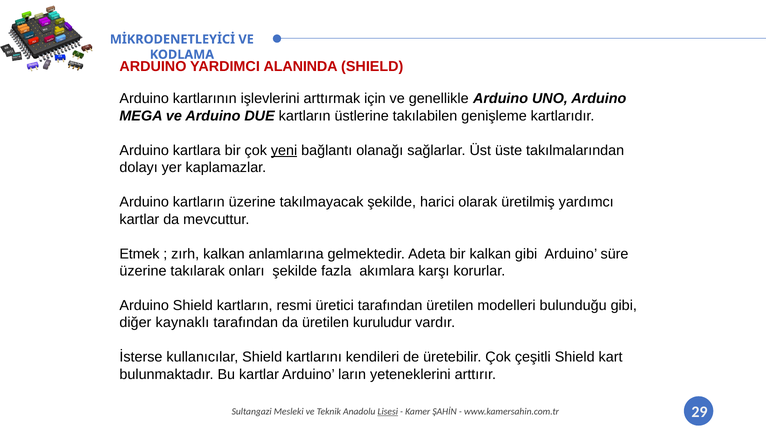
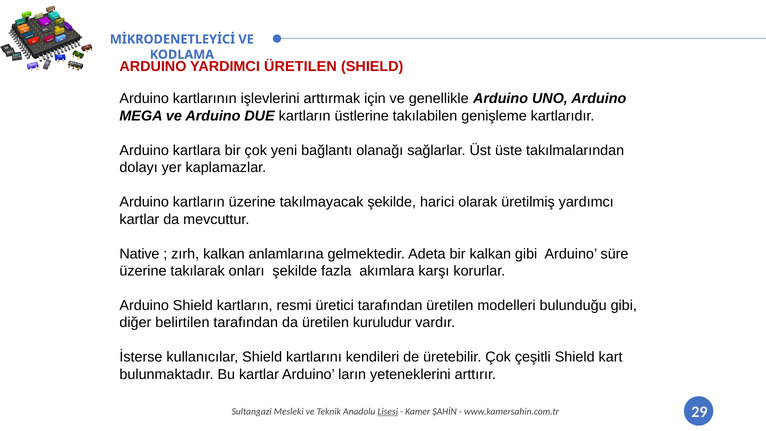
YARDIMCI ALANINDA: ALANINDA -> ÜRETILEN (300, 66)
yeni underline: present -> none (284, 150)
Etmek: Etmek -> Native (139, 254)
kaynaklı: kaynaklı -> belirtilen (182, 323)
